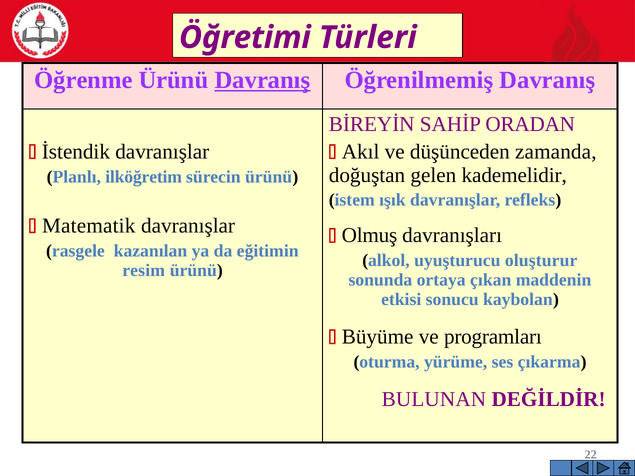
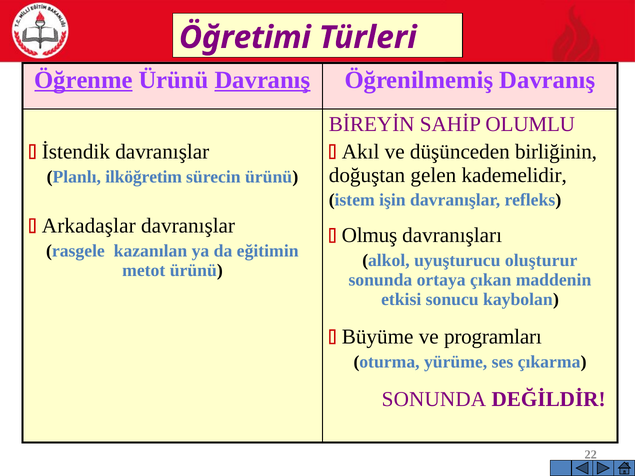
Öğrenme underline: none -> present (83, 80)
ORADAN: ORADAN -> OLUMLU (530, 124)
zamanda: zamanda -> birliğinin (556, 152)
ışık: ışık -> işin (392, 200)
Matematik: Matematik -> Arkadaşlar (89, 226)
resim: resim -> metot (144, 271)
BULUNAN: BULUNAN -> SONUNDA (434, 399)
